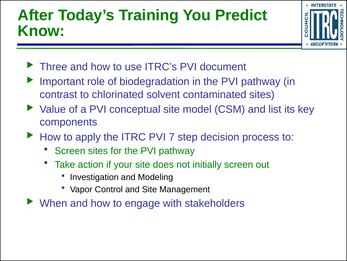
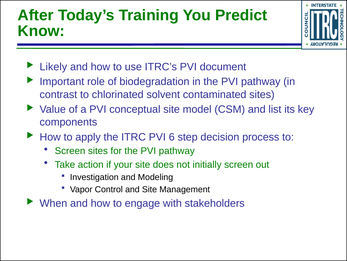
Three: Three -> Likely (53, 67)
7: 7 -> 6 (172, 137)
